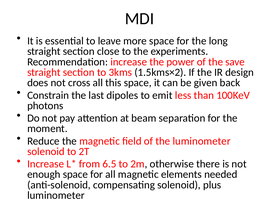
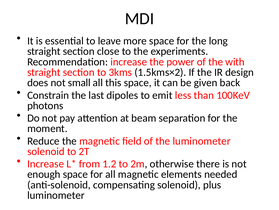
save: save -> with (235, 62)
cross: cross -> small (79, 82)
6.5: 6.5 -> 1.2 (109, 163)
